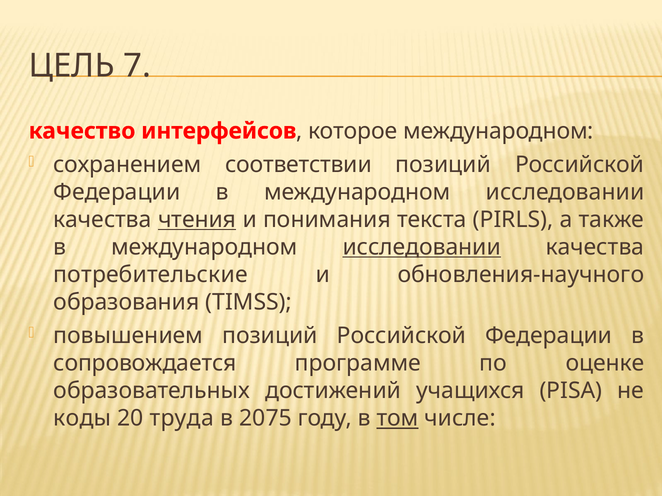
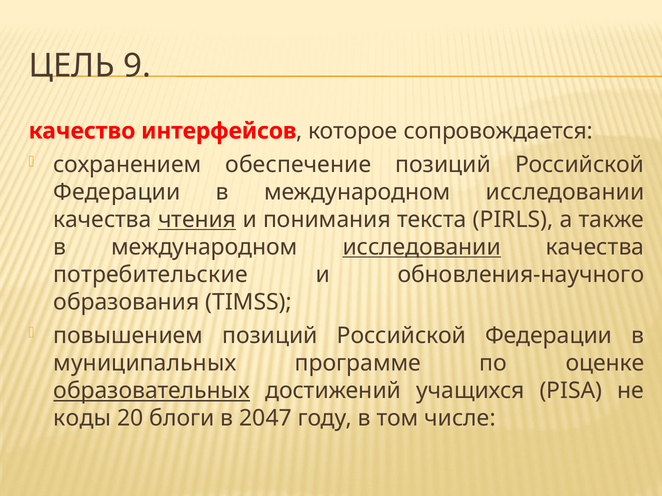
7: 7 -> 9 (137, 66)
которое международном: международном -> сопровождается (498, 131)
соответствии: соответствии -> обеспечение (298, 165)
сопровождается: сопровождается -> муниципальных (145, 364)
образовательных underline: none -> present (152, 391)
труда: труда -> блоги (182, 419)
2075: 2075 -> 2047 (266, 419)
том underline: present -> none (398, 419)
